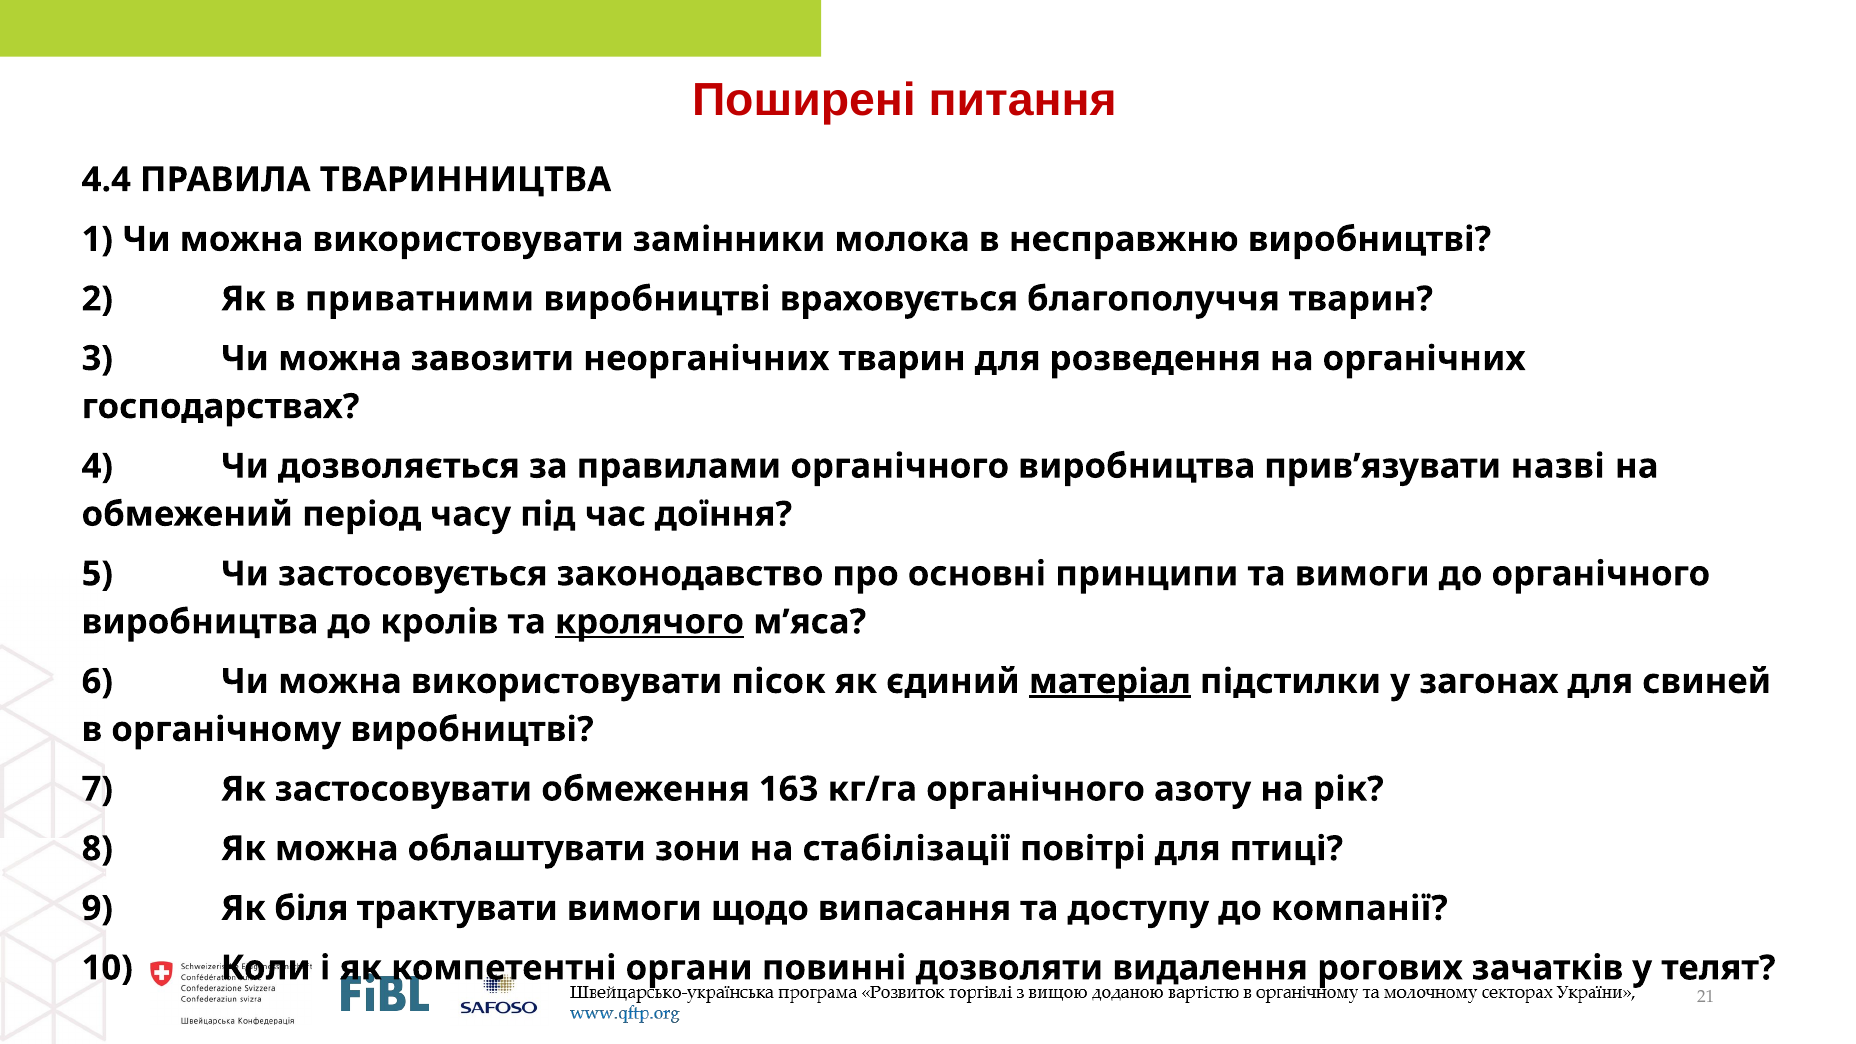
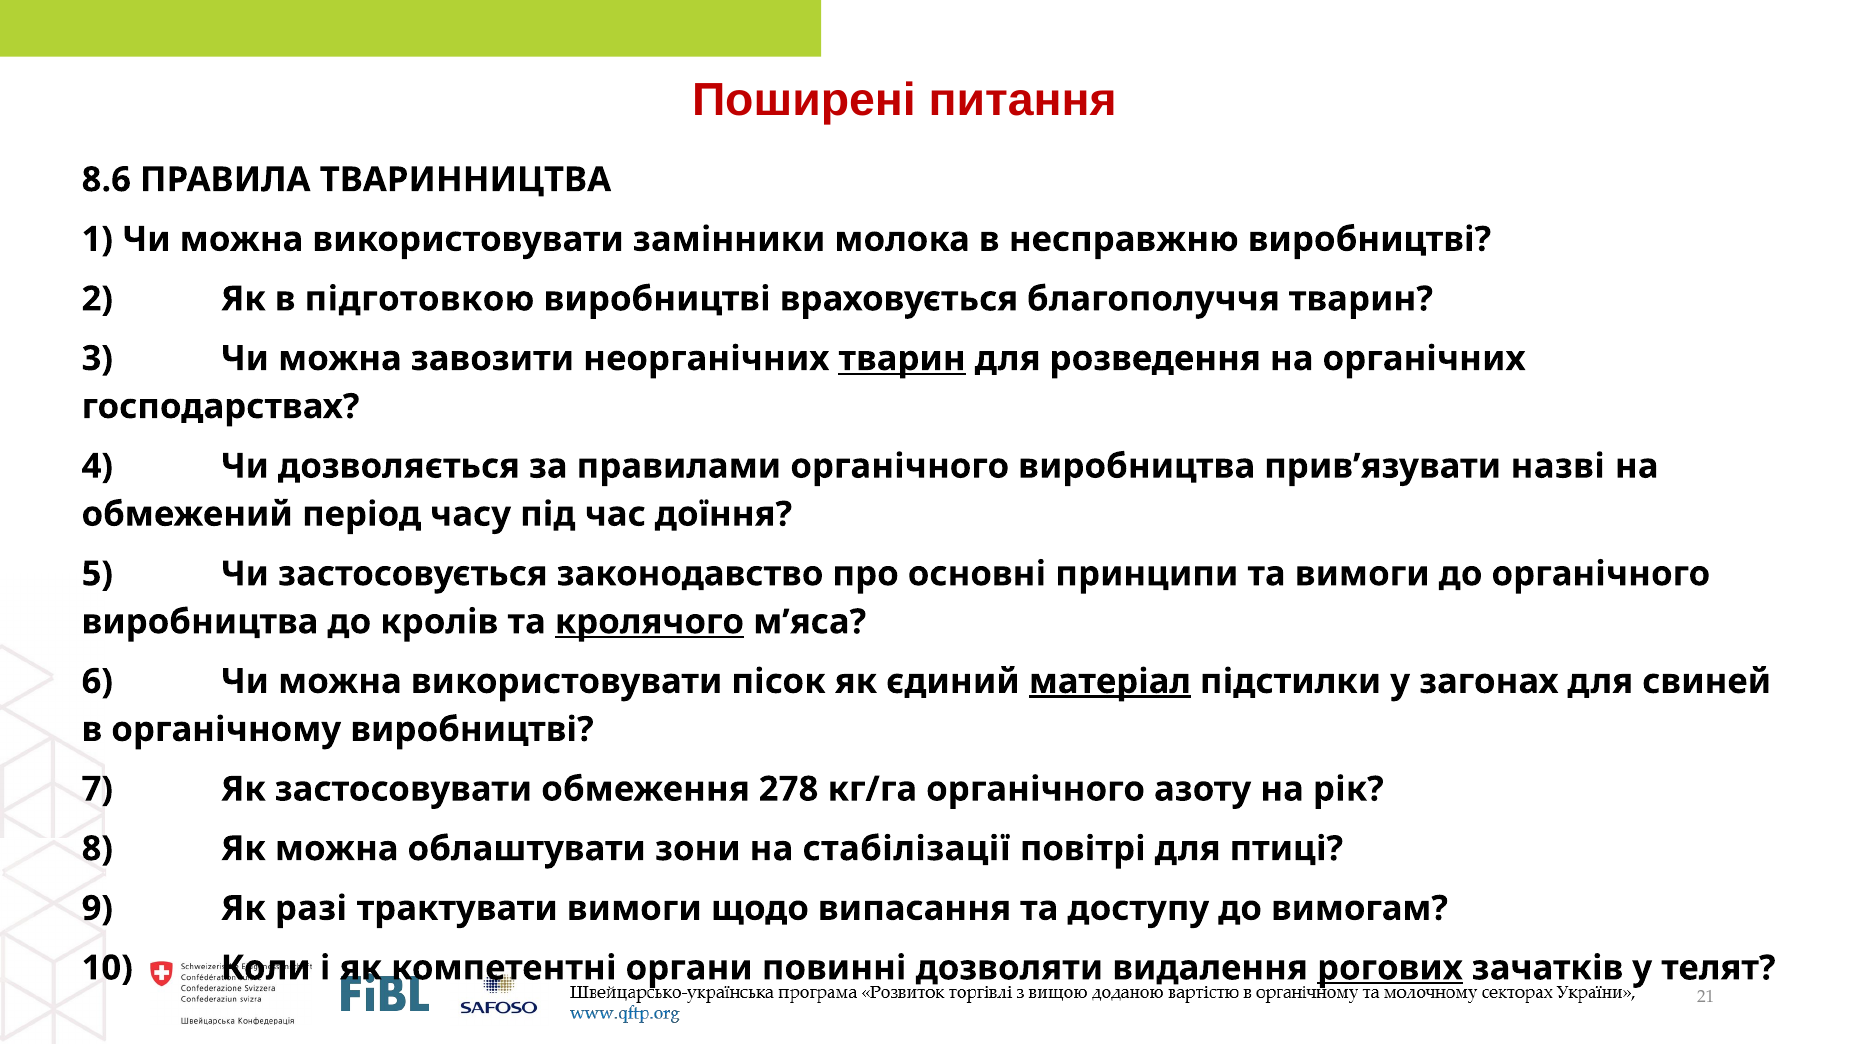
4.4: 4.4 -> 8.6 (106, 180)
приватними: приватними -> підготовкою (419, 299)
тварин underline: none -> present (902, 359)
163: 163 -> 278 (789, 789)
біля: біля -> разі (311, 908)
компанії: компанії -> вимогам (1359, 908)
рогових underline: none -> present (1390, 968)
